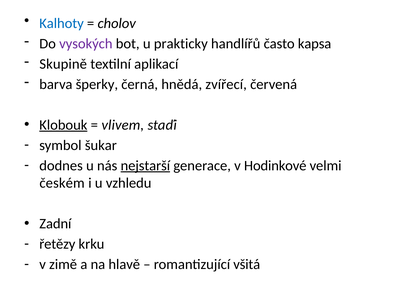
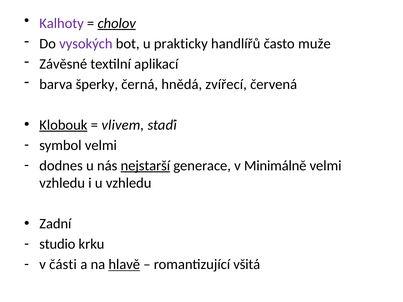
Kalhoty colour: blue -> purple (62, 23)
cholov underline: none -> present (117, 23)
kapsa: kapsa -> muže (314, 44)
Skupině: Skupině -> Závěsné (63, 64)
symbol šukar: šukar -> velmi (101, 145)
Hodinkové: Hodinkové -> Minimálně (275, 166)
českém: českém -> vzhledu (62, 183)
řetězy: řetězy -> studio (57, 244)
zimě: zimě -> části (63, 265)
hlavě underline: none -> present (124, 265)
